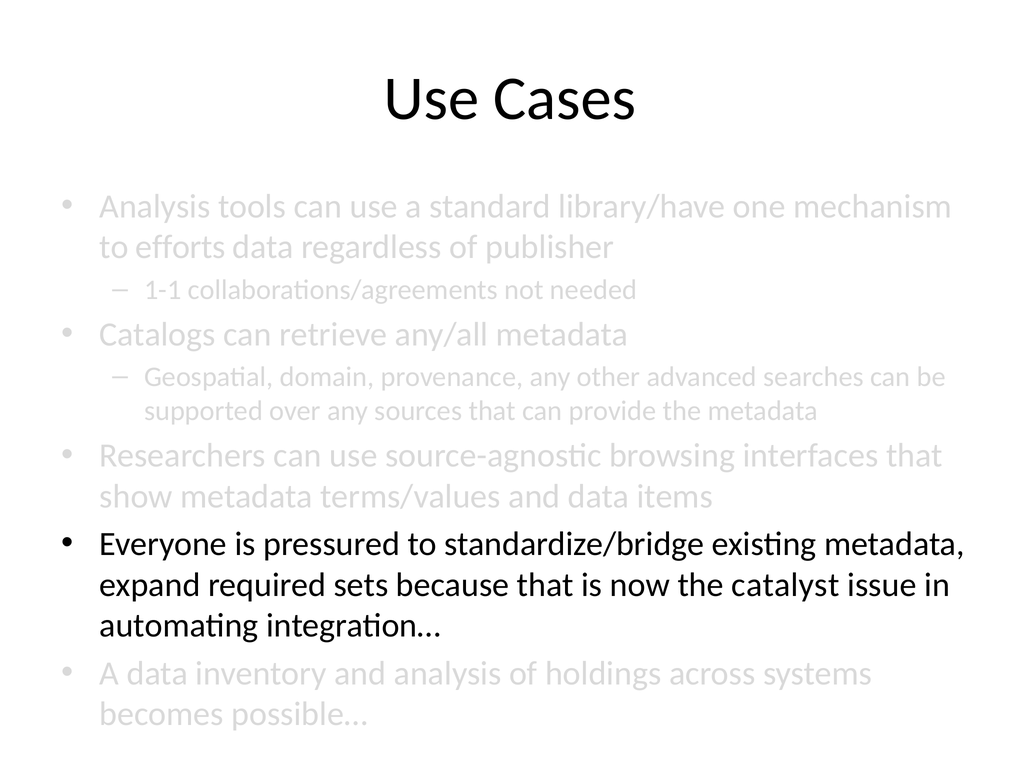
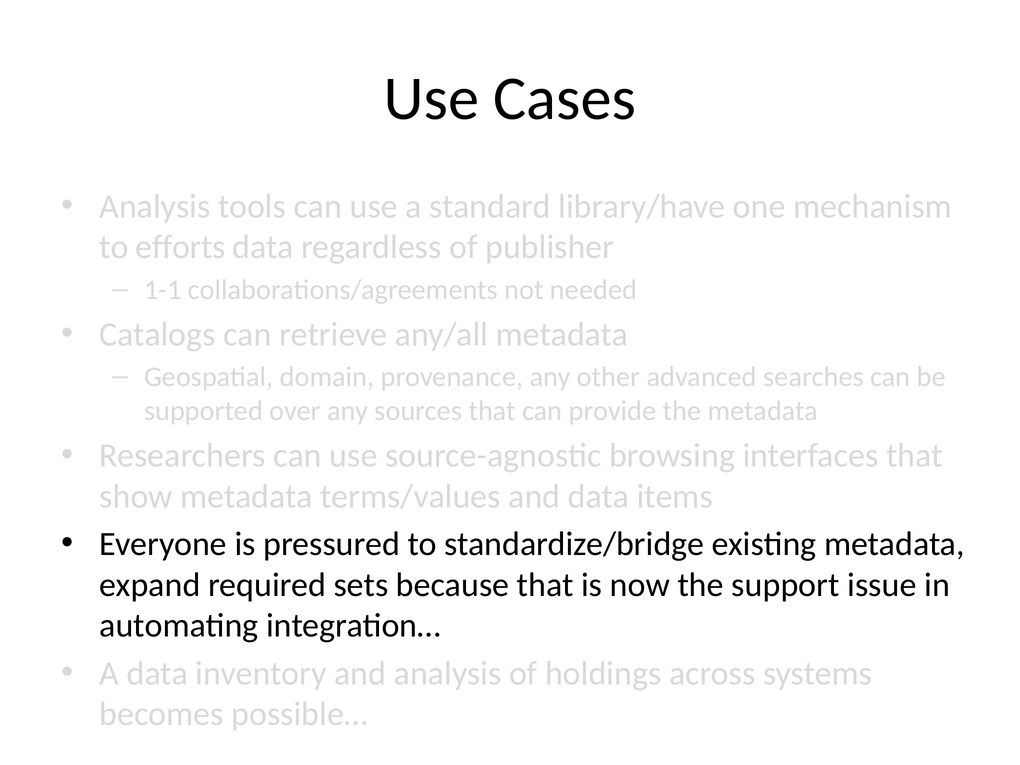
catalyst: catalyst -> support (786, 585)
